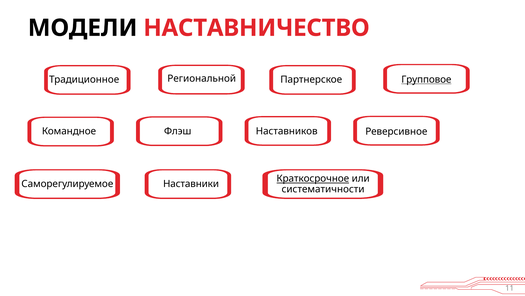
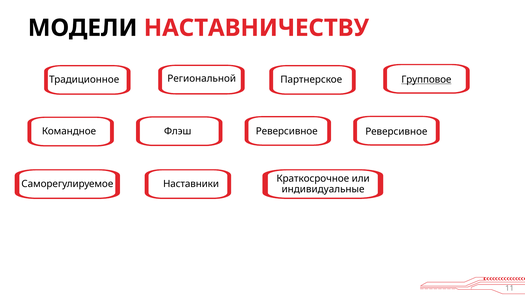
НАСТАВНИЧЕСТВО: НАСТАВНИЧЕСТВО -> НАСТАВНИЧЕСТВУ (256, 28)
Наставников: Наставников -> Реверсивное (287, 131)
Краткосрочное underline: present -> none (313, 178)
систематичности: систематичности -> индивидуальные (323, 189)
